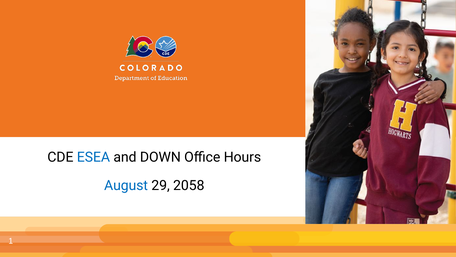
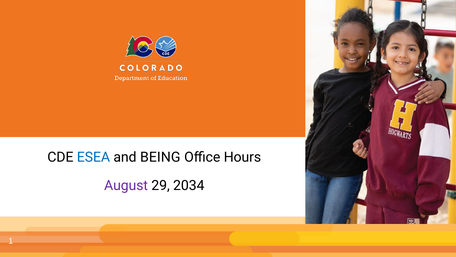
DOWN: DOWN -> BEING (160, 157)
August colour: blue -> purple (126, 185)
2058: 2058 -> 2034 (189, 185)
